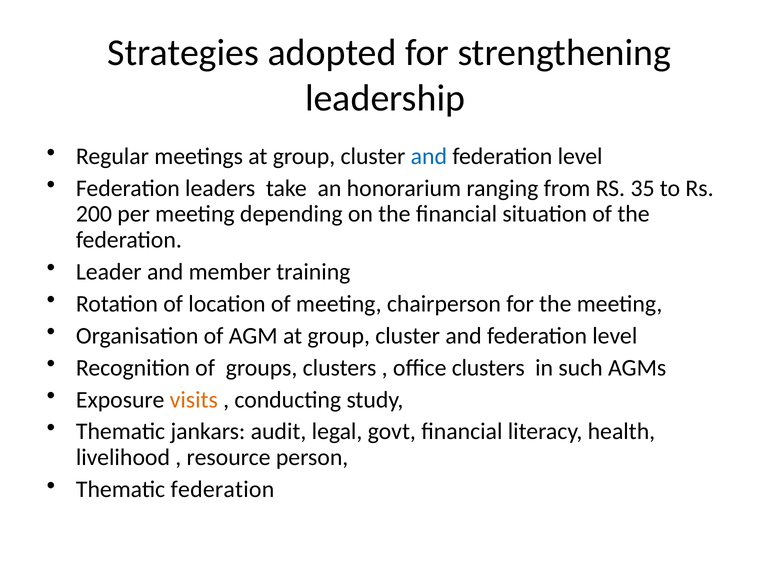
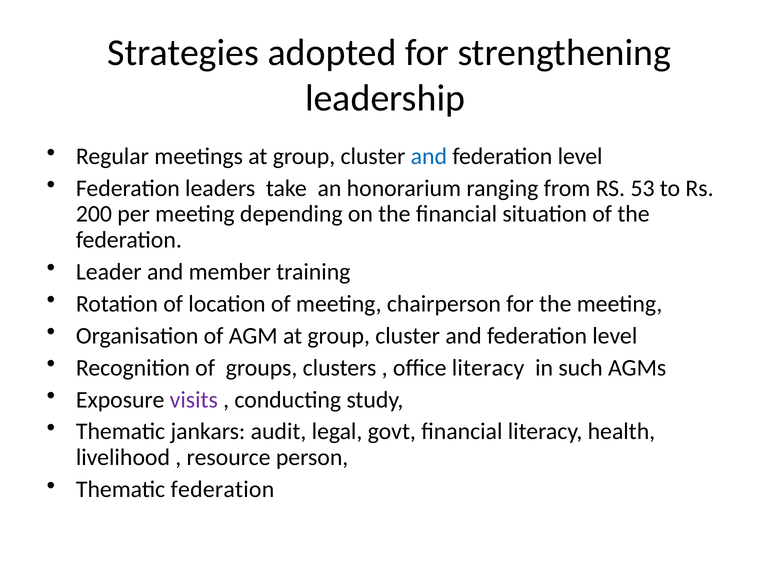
35: 35 -> 53 (643, 188)
office clusters: clusters -> literacy (488, 367)
visits colour: orange -> purple (194, 399)
